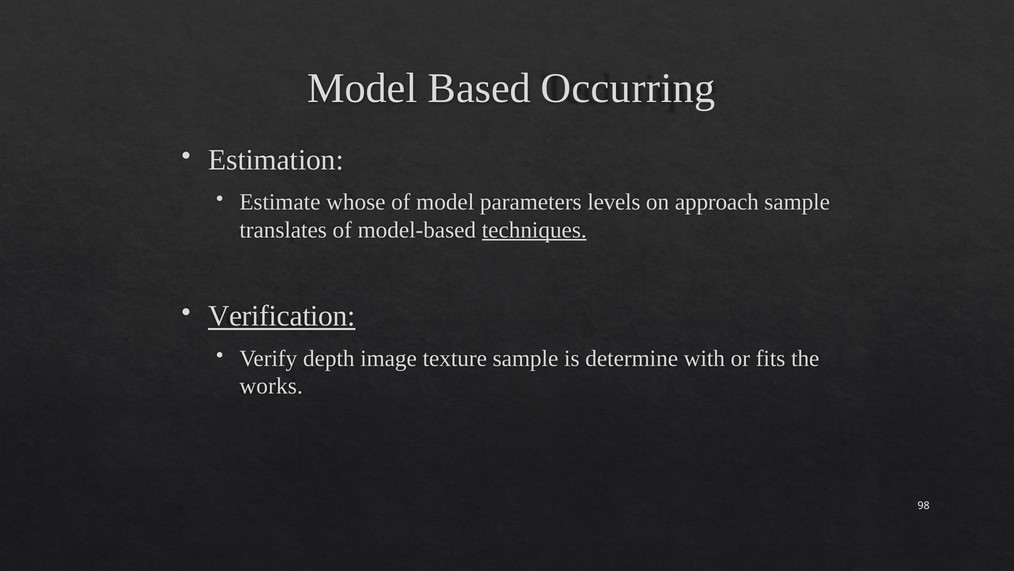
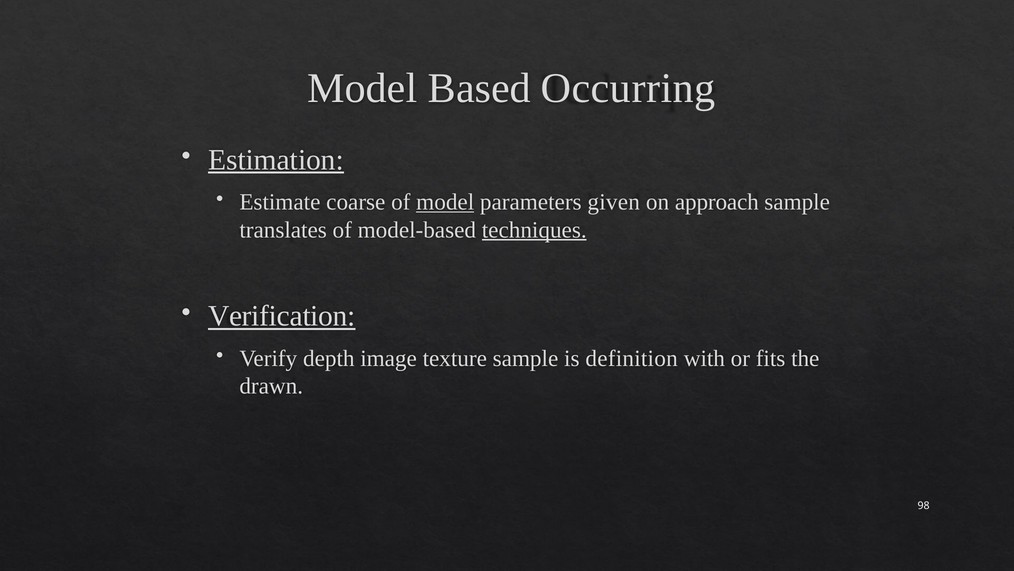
Estimation underline: none -> present (276, 160)
whose: whose -> coarse (356, 202)
model underline: none -> present (445, 202)
levels: levels -> given (614, 202)
determine: determine -> definition (632, 358)
works: works -> drawn (271, 386)
